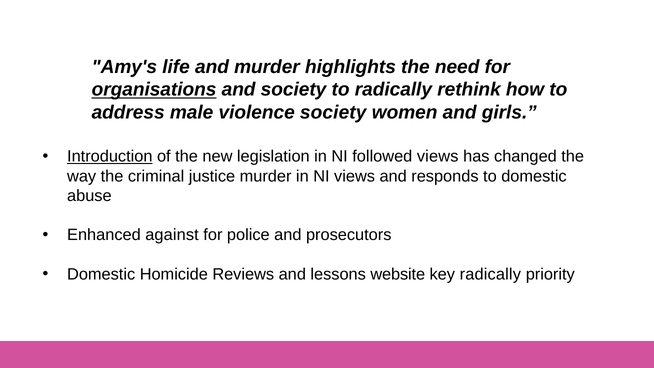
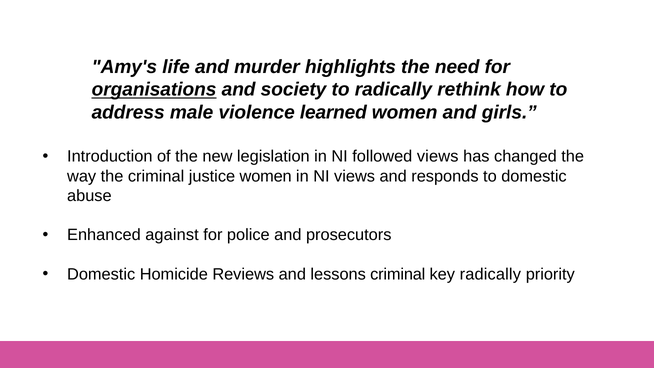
violence society: society -> learned (333, 113)
Introduction underline: present -> none (110, 156)
justice murder: murder -> women (266, 176)
lessons website: website -> criminal (398, 274)
